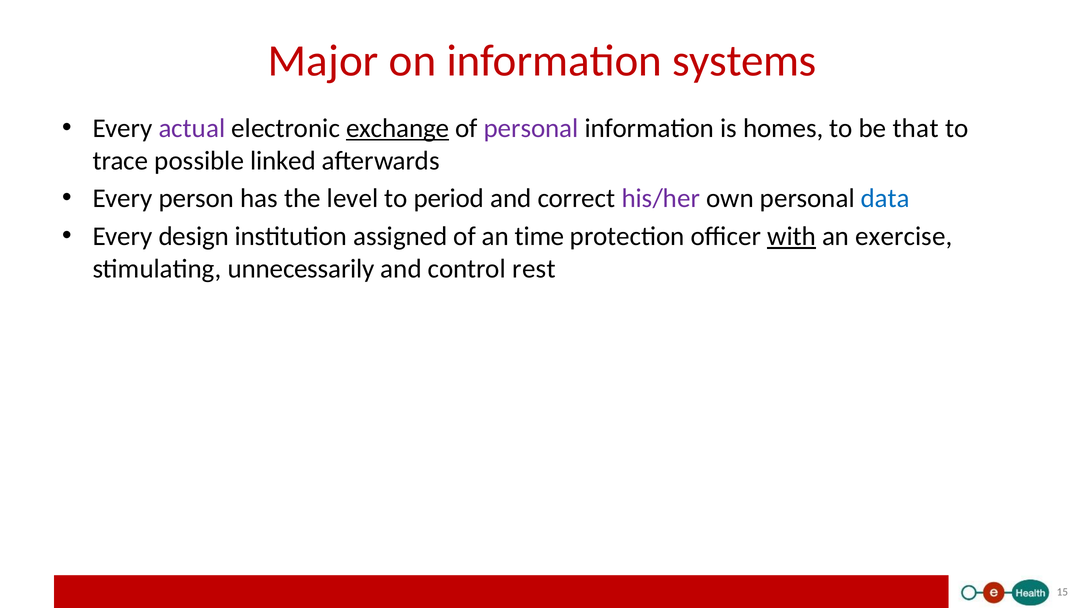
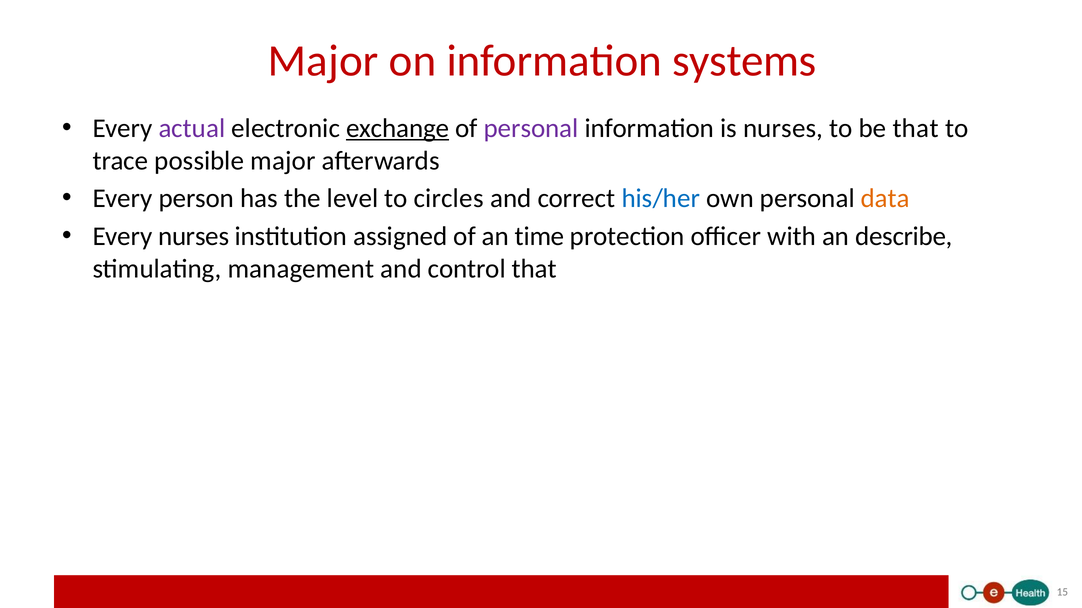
is homes: homes -> nurses (783, 128)
possible linked: linked -> major (283, 161)
period: period -> circles (449, 199)
his/her colour: purple -> blue (661, 199)
data colour: blue -> orange (885, 199)
Every design: design -> nurses (194, 237)
with underline: present -> none (792, 237)
exercise: exercise -> describe (904, 237)
unnecessarily: unnecessarily -> management (301, 269)
control rest: rest -> that (534, 269)
